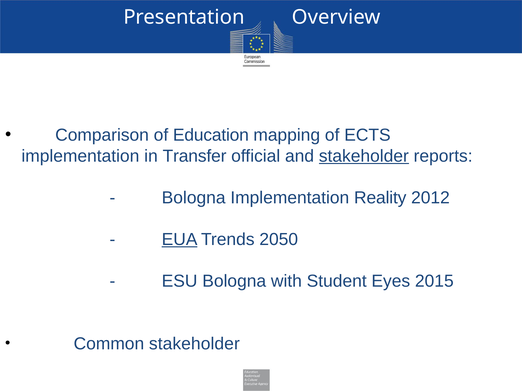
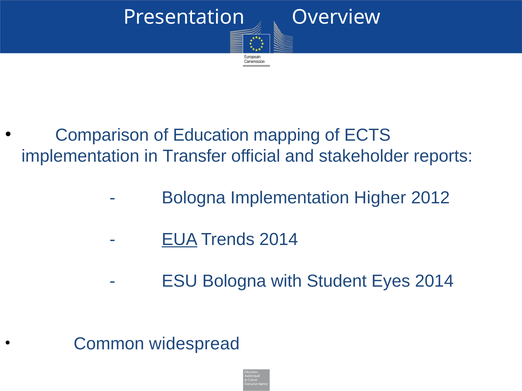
stakeholder underline: present -> none (364, 156)
Reality: Reality -> Higher (380, 198)
Trends 2050: 2050 -> 2014 (279, 240)
Eyes 2015: 2015 -> 2014 (434, 281)
Common stakeholder: stakeholder -> widespread (194, 344)
